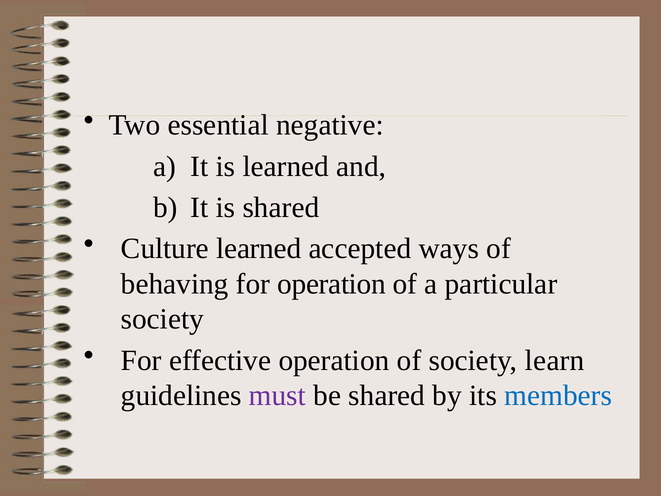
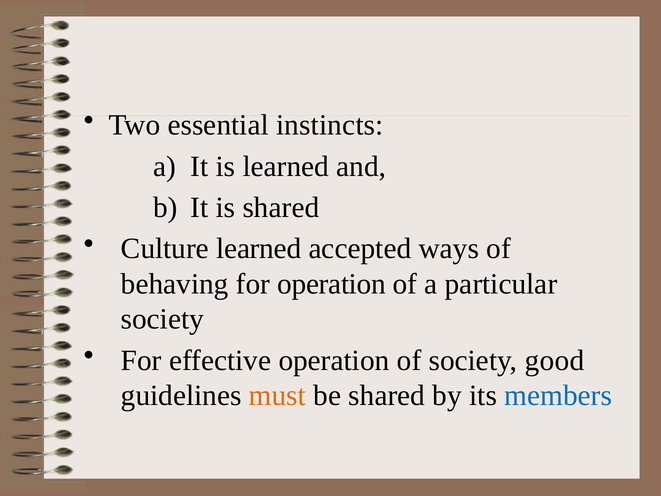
negative: negative -> instincts (330, 125)
learn: learn -> good (555, 360)
must colour: purple -> orange (278, 395)
